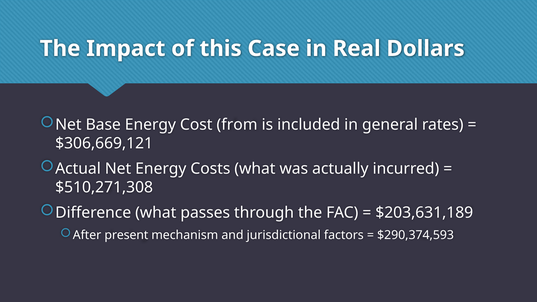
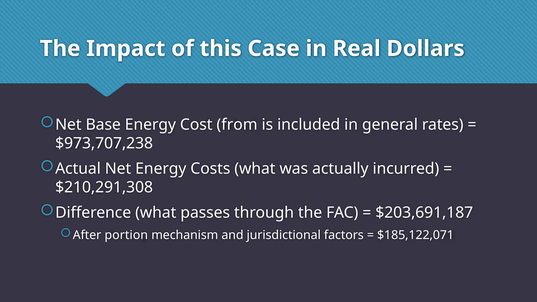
$306,669,121: $306,669,121 -> $973,707,238 (104, 143)
$510,271,308: $510,271,308 -> $210,291,308 (104, 188)
$203,631,189: $203,631,189 -> $203,691,187 (424, 213)
present: present -> portion (126, 235)
$290,374,593: $290,374,593 -> $185,122,071 (416, 235)
